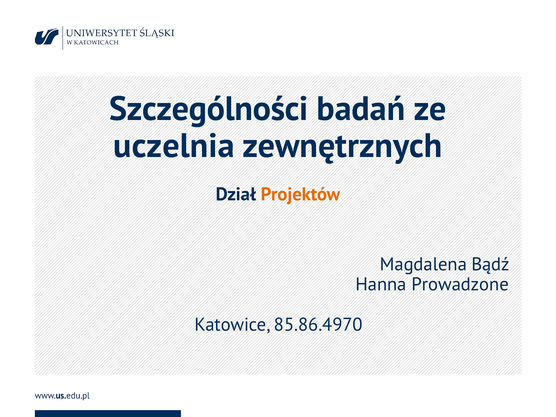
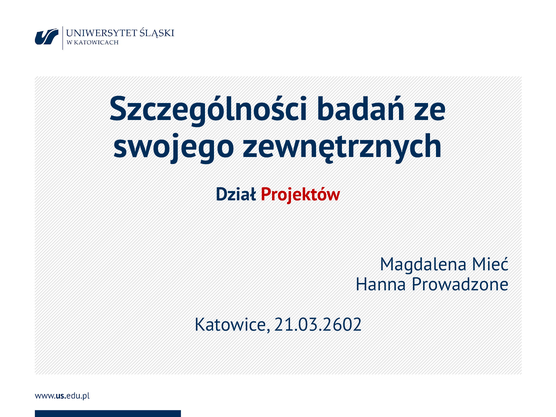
uczelnia: uczelnia -> swojego (174, 146)
Projektów colour: orange -> red (301, 194)
Bądź: Bądź -> Mieć (490, 265)
85.86.4970: 85.86.4970 -> 21.03.2602 (318, 325)
